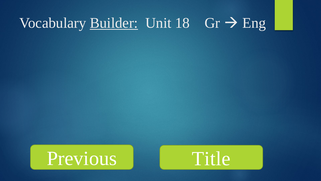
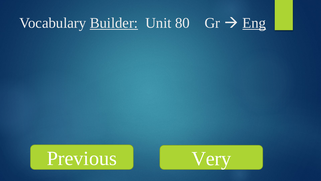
18: 18 -> 80 (182, 23)
Eng underline: none -> present (254, 23)
Title: Title -> Very (211, 158)
